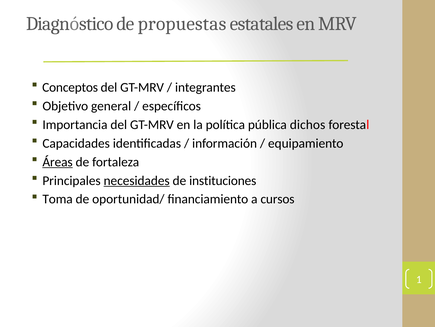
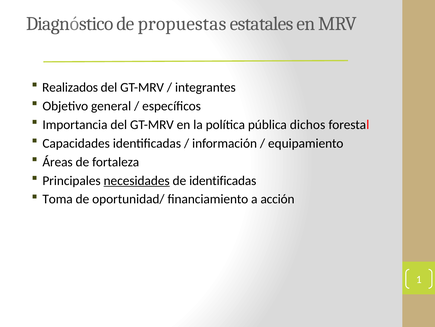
Conceptos: Conceptos -> Realizados (70, 87)
Áreas underline: present -> none (58, 162)
de instituciones: instituciones -> identificadas (223, 180)
cursos: cursos -> acción (278, 199)
